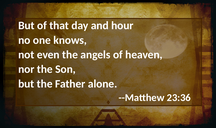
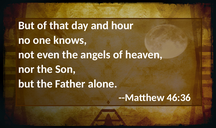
23:36: 23:36 -> 46:36 (179, 98)
